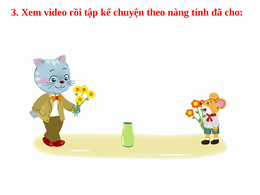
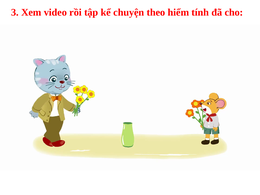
nàng: nàng -> hiểm (178, 12)
